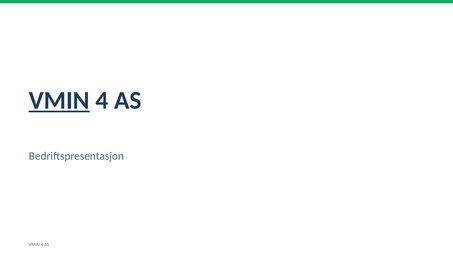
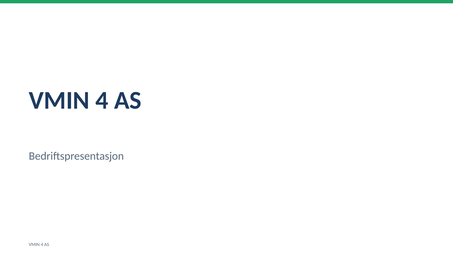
VMIN underline: present -> none (59, 100)
